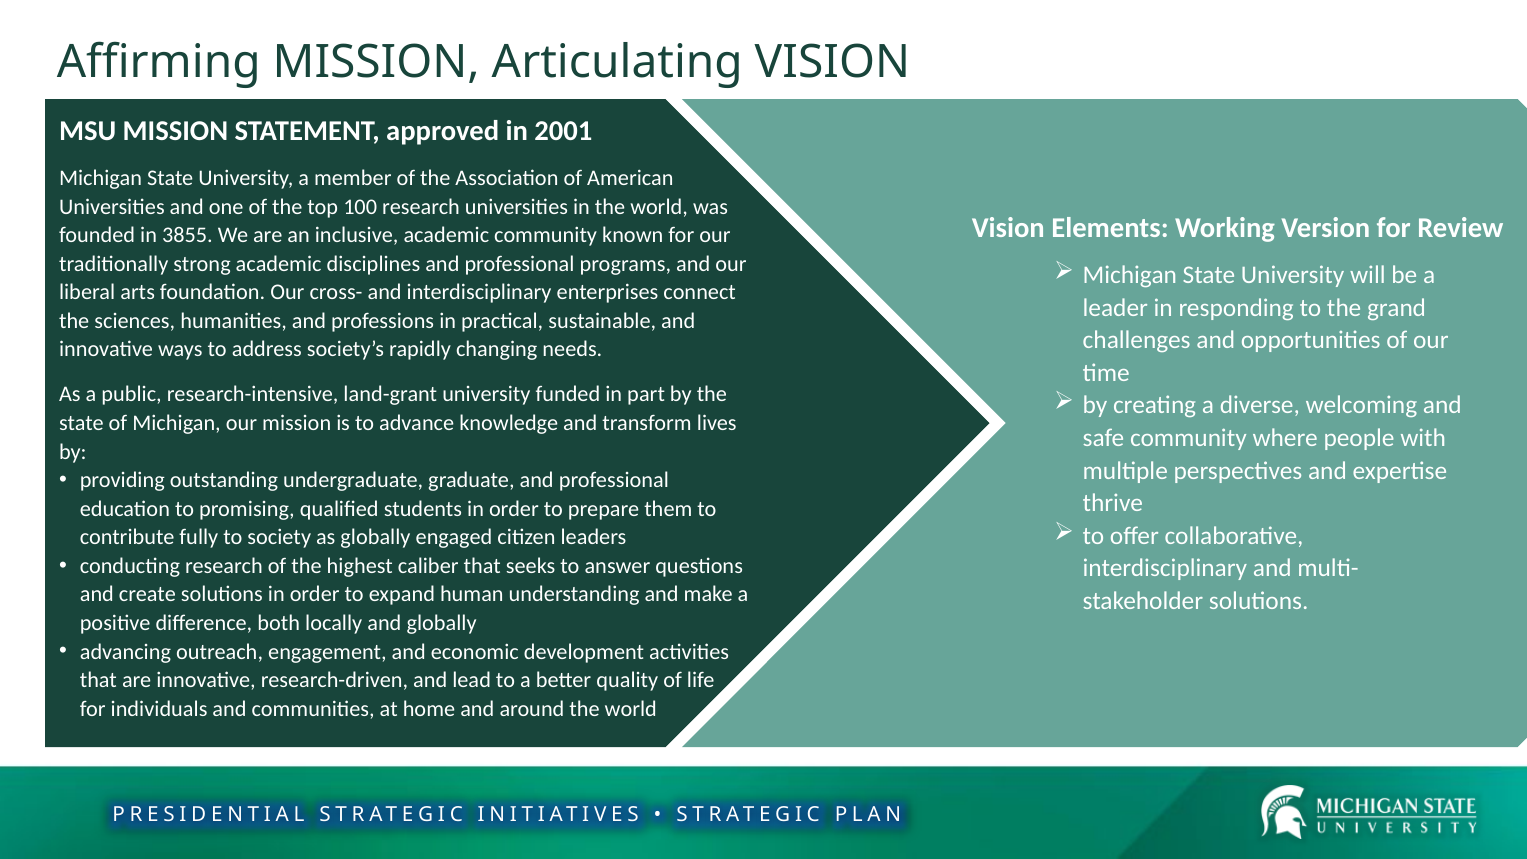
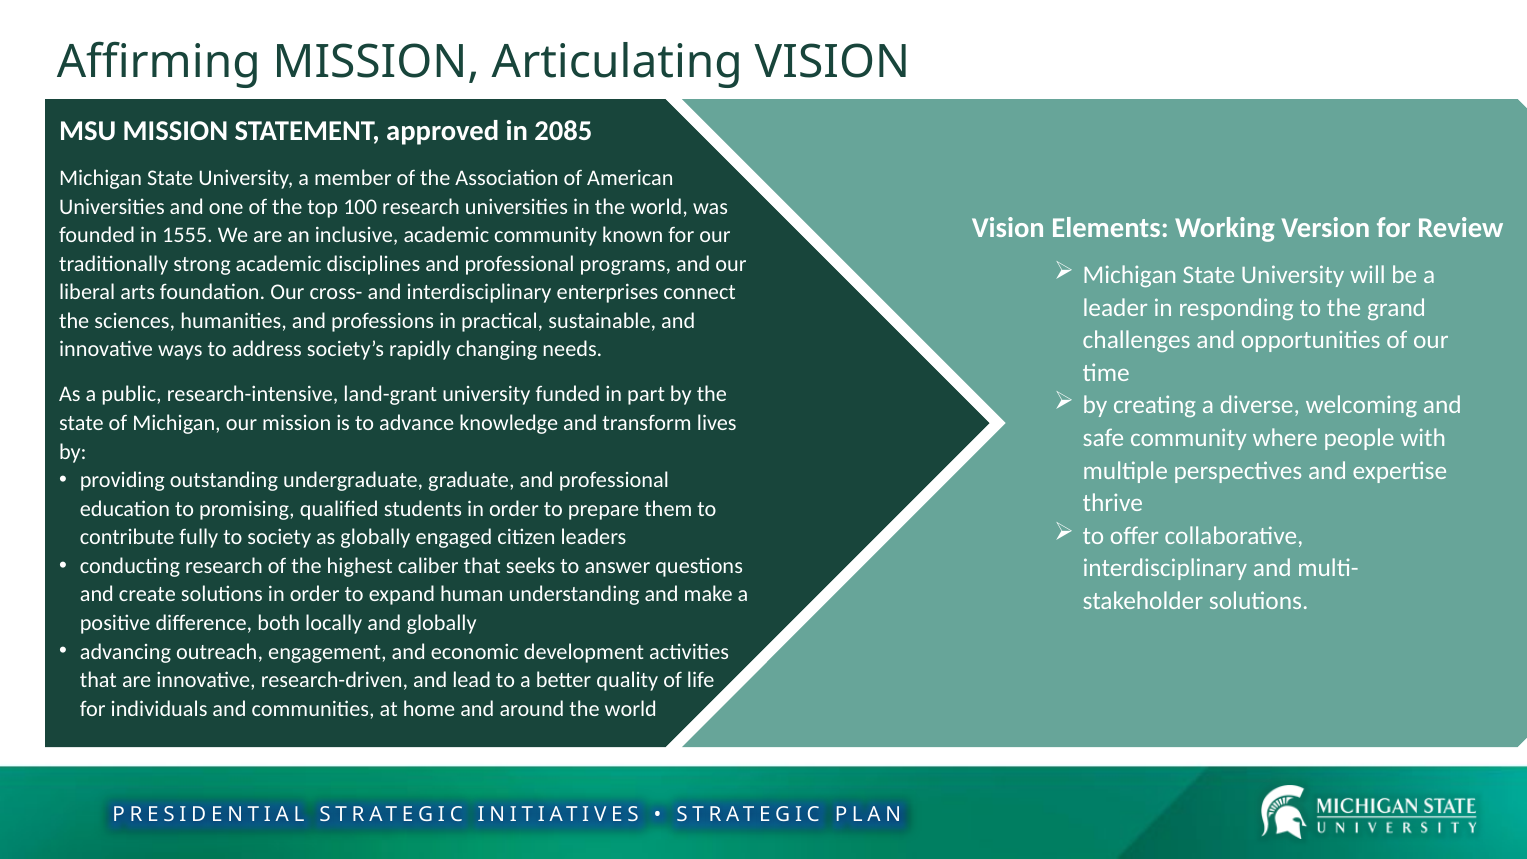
2001: 2001 -> 2085 (563, 131)
3855: 3855 -> 1555 (187, 235)
